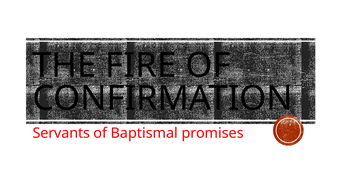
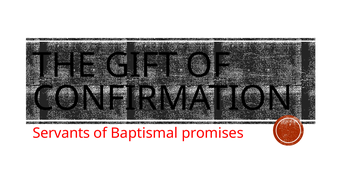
FIRE: FIRE -> GIFT (141, 65)
